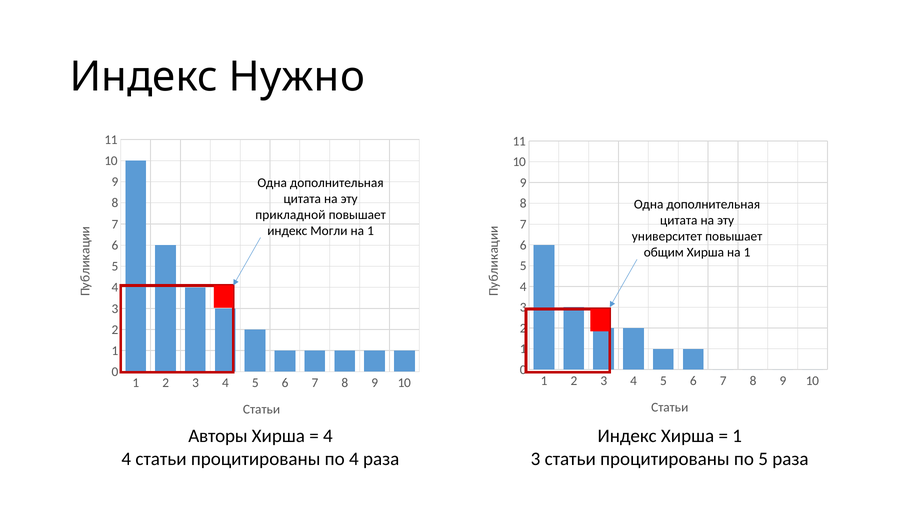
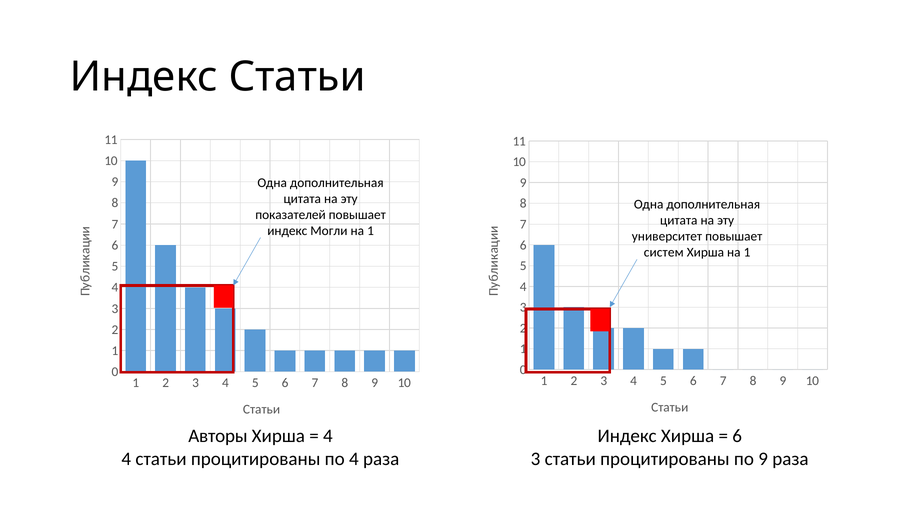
Индекс Нужно: Нужно -> Статьи (297, 77)
прикладной: прикладной -> показателей (291, 215)
общим: общим -> систем (664, 252)
1: 1 -> 6 (737, 436)
по 5: 5 -> 9 (763, 459)
